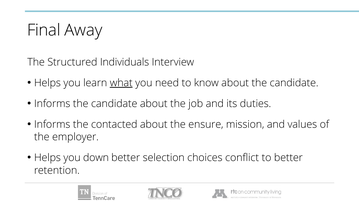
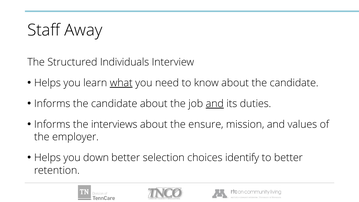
Final: Final -> Staff (44, 30)
and underline: none -> present (215, 104)
contacted: contacted -> interviews (114, 124)
conflict: conflict -> identify (242, 158)
